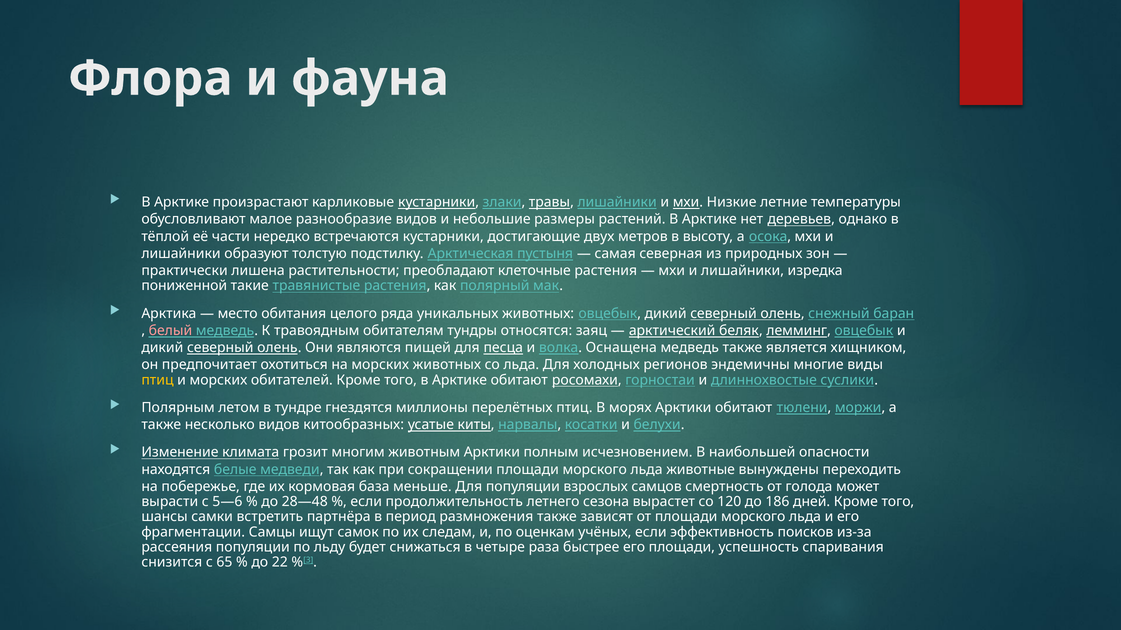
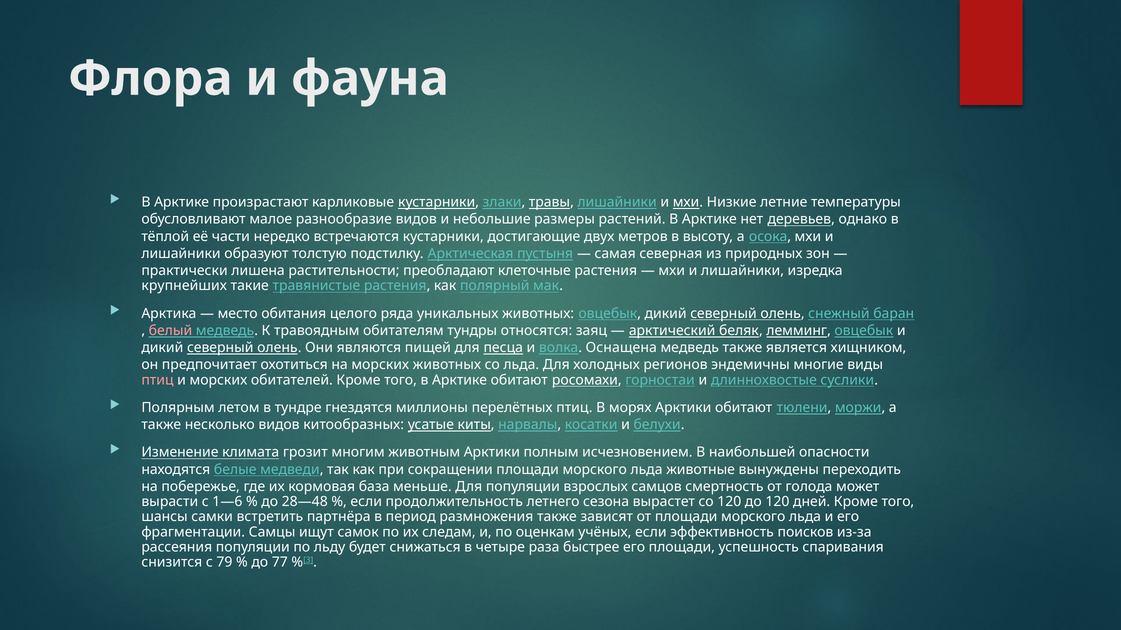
пониженной: пониженной -> крупнейших (184, 286)
птиц colour: yellow -> pink (158, 380)
5—6: 5—6 -> 1—6 (227, 502)
до 186: 186 -> 120 (777, 502)
65: 65 -> 79 (224, 563)
22: 22 -> 77 (280, 563)
